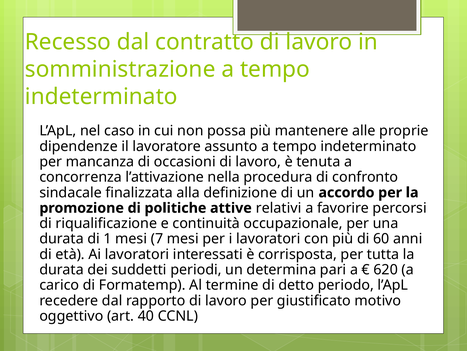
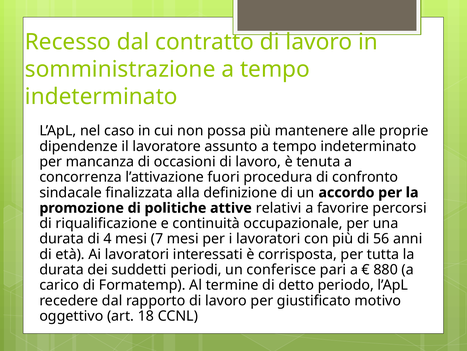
nella: nella -> fuori (224, 177)
1: 1 -> 4 (108, 238)
60: 60 -> 56 (381, 238)
determina: determina -> conferisce (281, 269)
620: 620 -> 880 (386, 269)
40: 40 -> 18 (146, 315)
